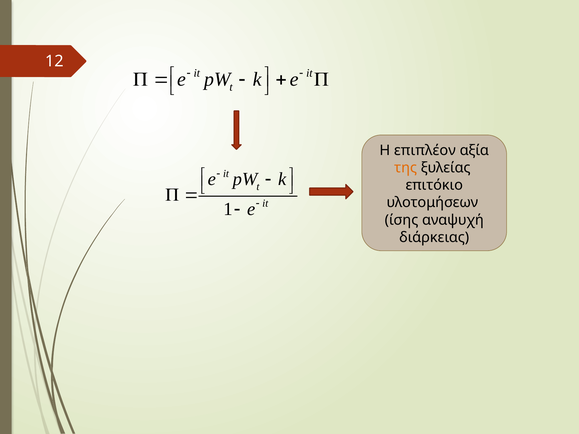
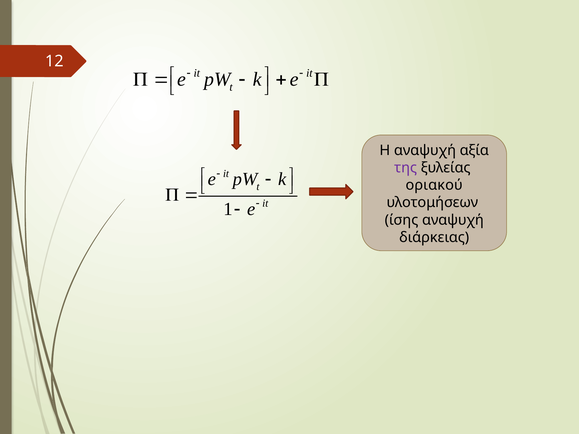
Η επιπλέον: επιπλέον -> αναψυχή (425, 151)
της colour: orange -> purple (406, 168)
επιτόκιο: επιτόκιο -> οριακού (434, 185)
